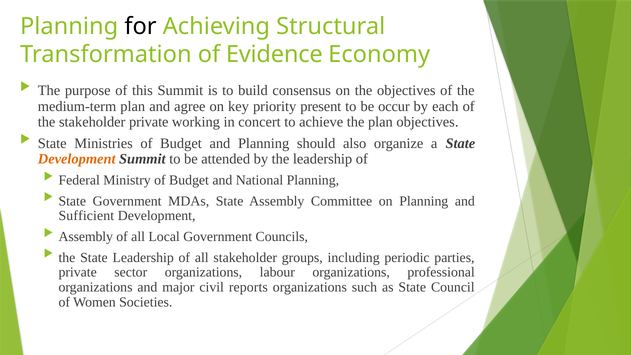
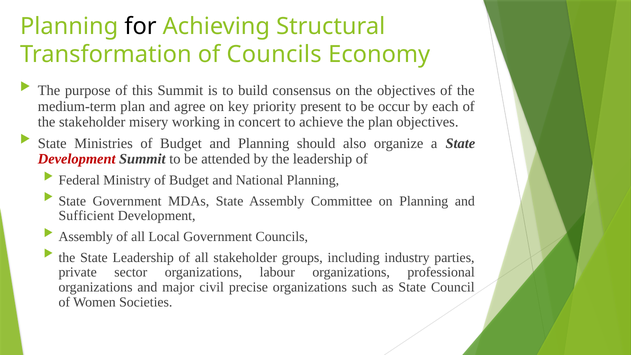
of Evidence: Evidence -> Councils (274, 55)
stakeholder private: private -> misery (149, 122)
Development colour: orange -> red (77, 159)
periodic: periodic -> industry (407, 257)
reports: reports -> precise (248, 287)
